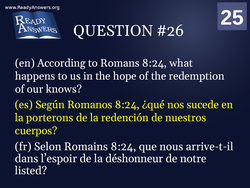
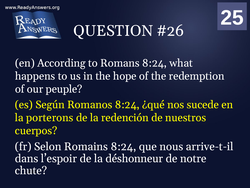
knows: knows -> peuple (64, 89)
listed: listed -> chute (31, 170)
